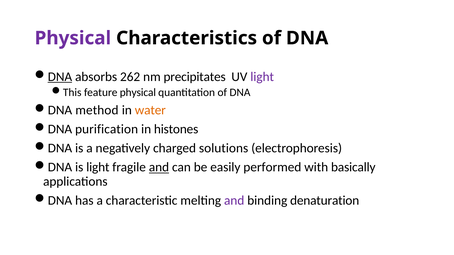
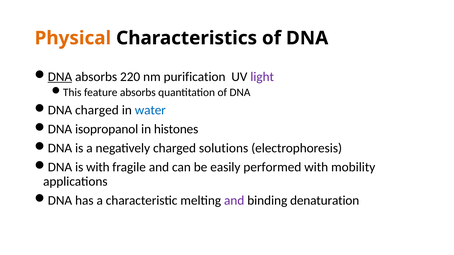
Physical colour: purple -> orange (73, 38)
262: 262 -> 220 (130, 77)
precipitates: precipitates -> purification (195, 77)
feature physical: physical -> absorbs (138, 92)
DNA method: method -> charged (97, 110)
water colour: orange -> blue (150, 110)
purification: purification -> isopropanol (107, 129)
is light: light -> with (98, 168)
and underline: present -> none (159, 168)
basically: basically -> mobility (353, 168)
